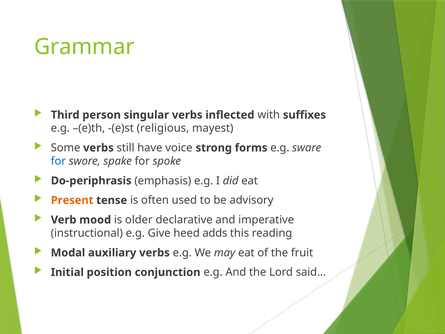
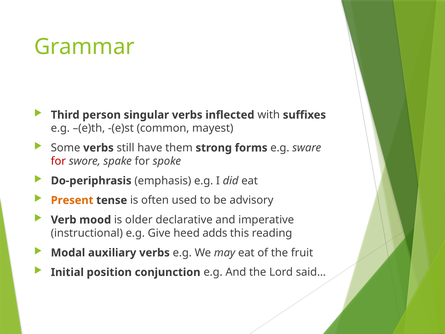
religious: religious -> common (163, 128)
voice: voice -> them (179, 148)
for colour: blue -> red (58, 161)
